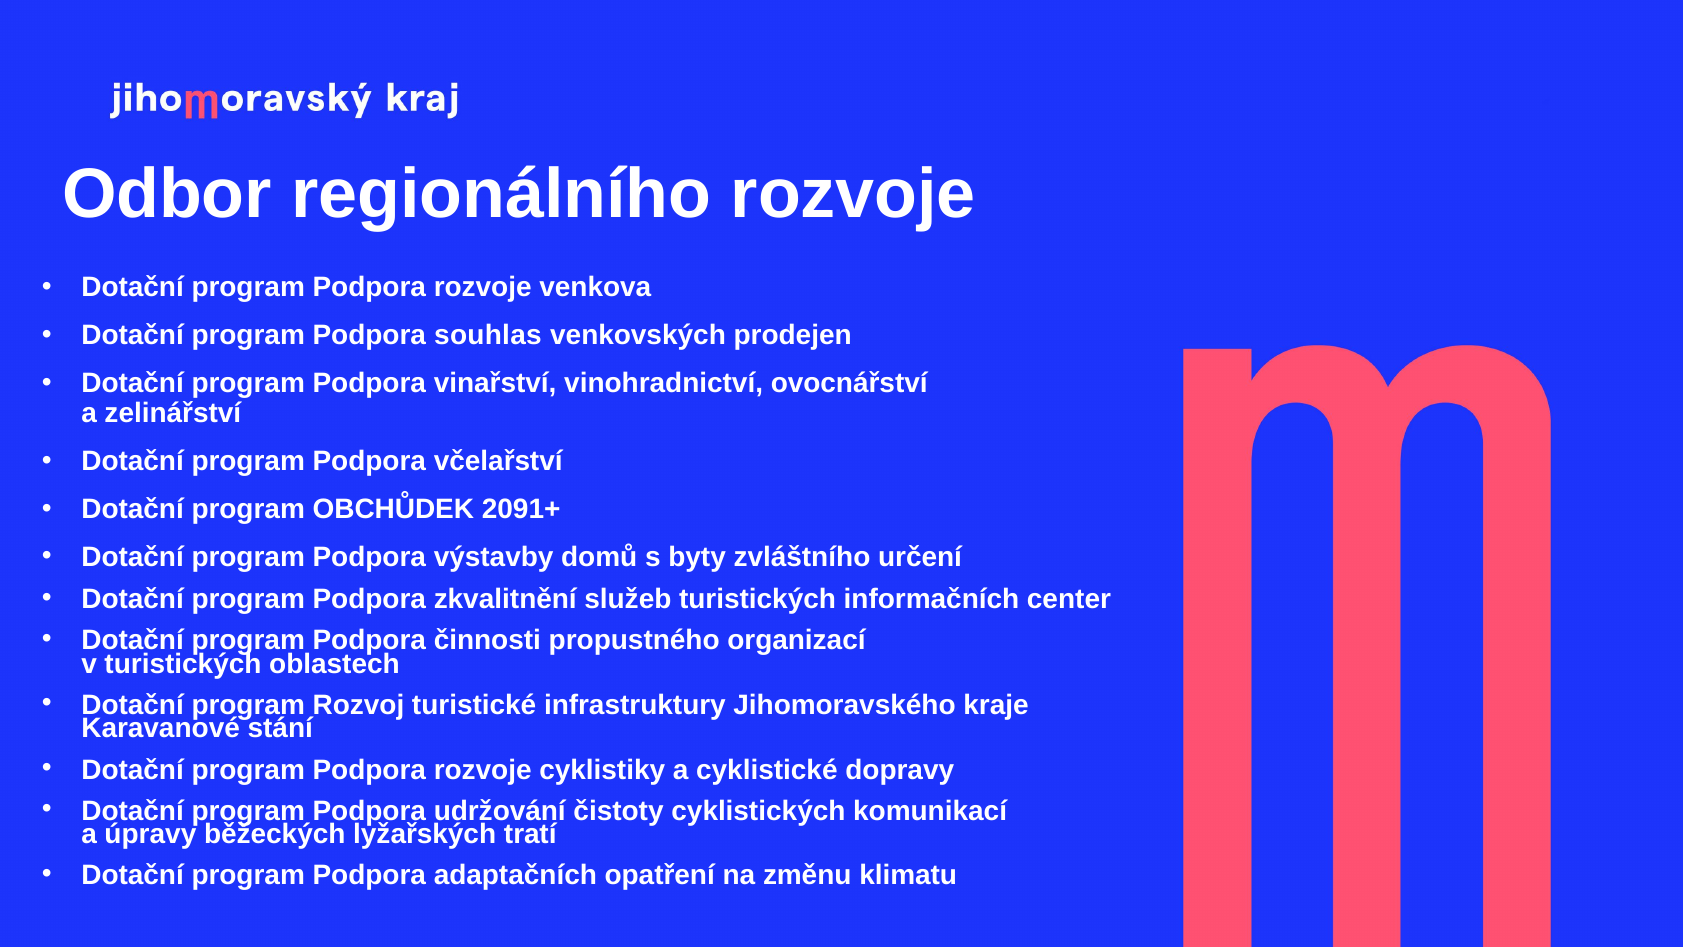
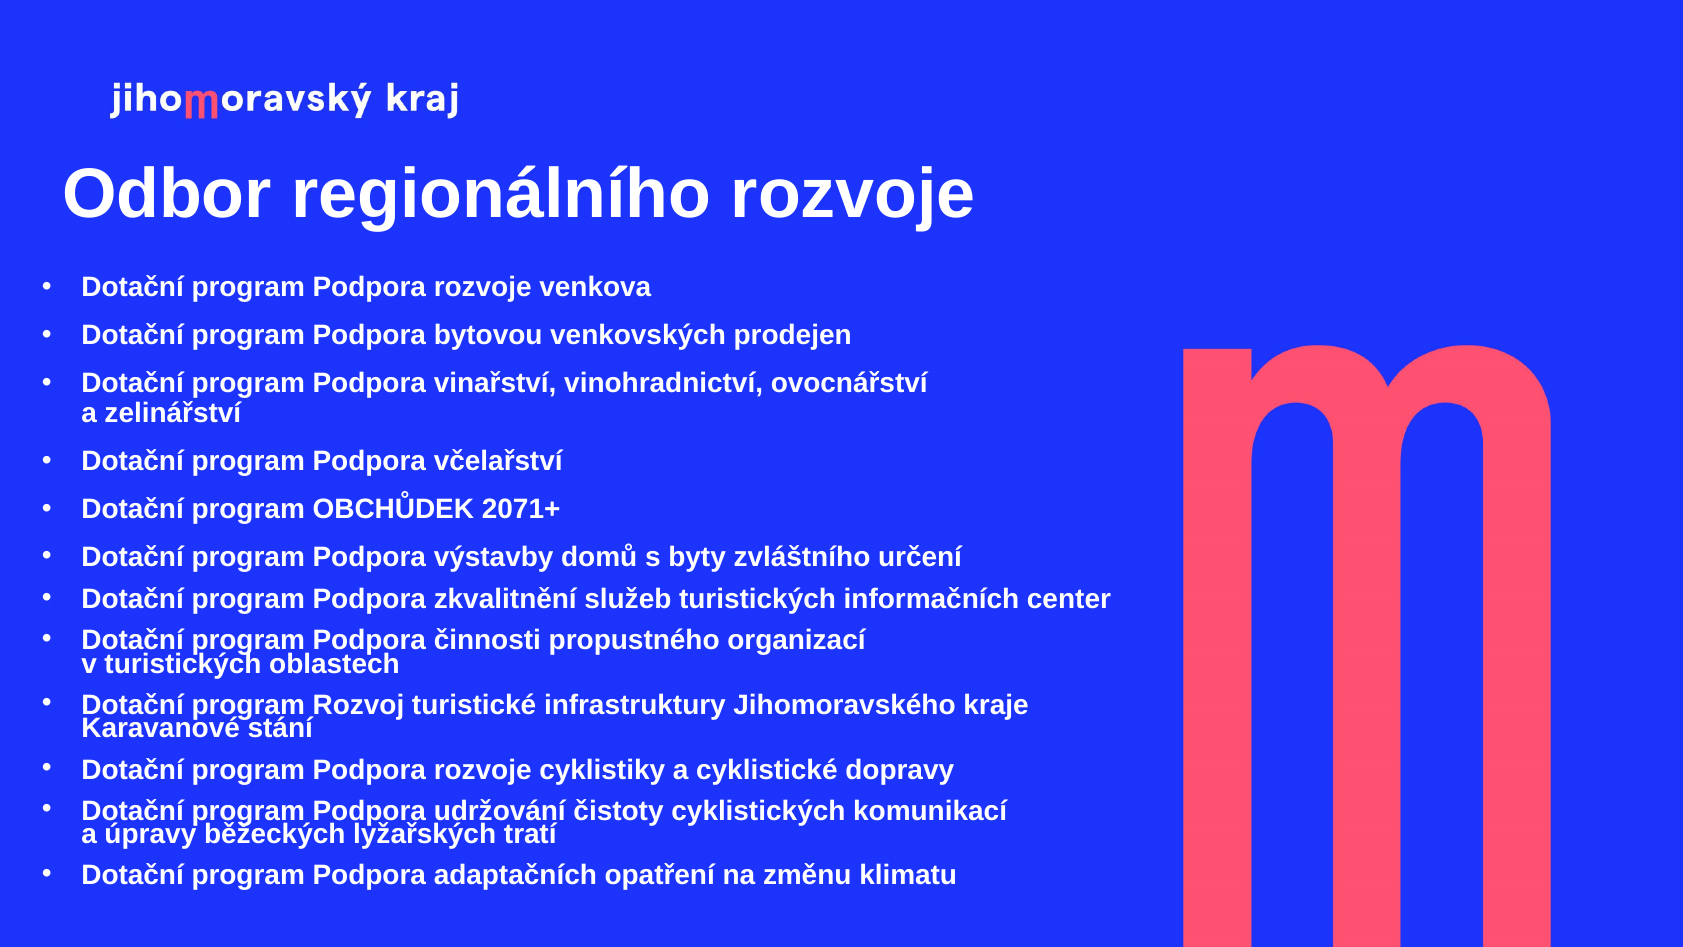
souhlas: souhlas -> bytovou (488, 335)
2091+: 2091+ -> 2071+ (521, 509)
